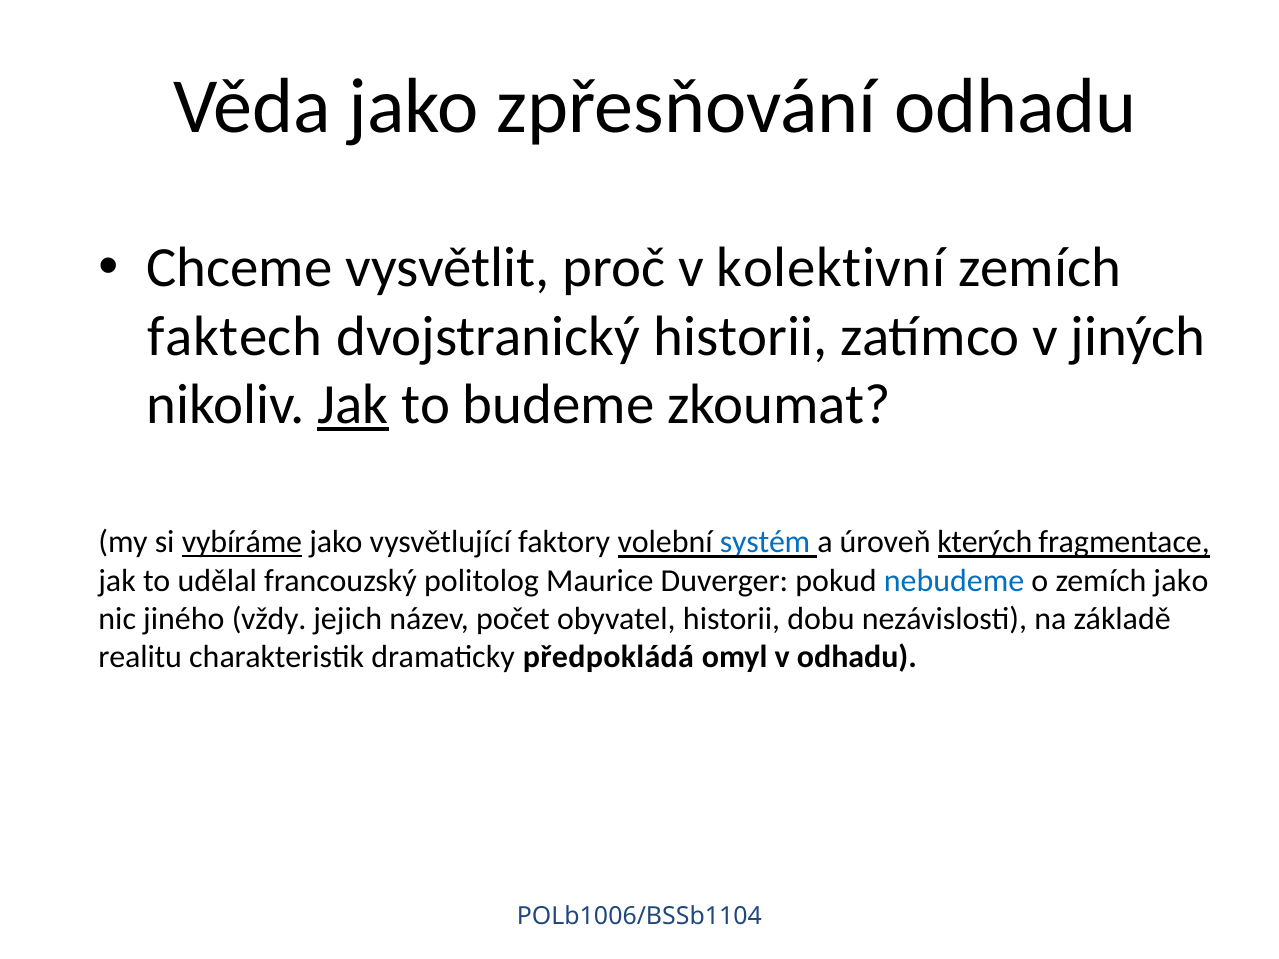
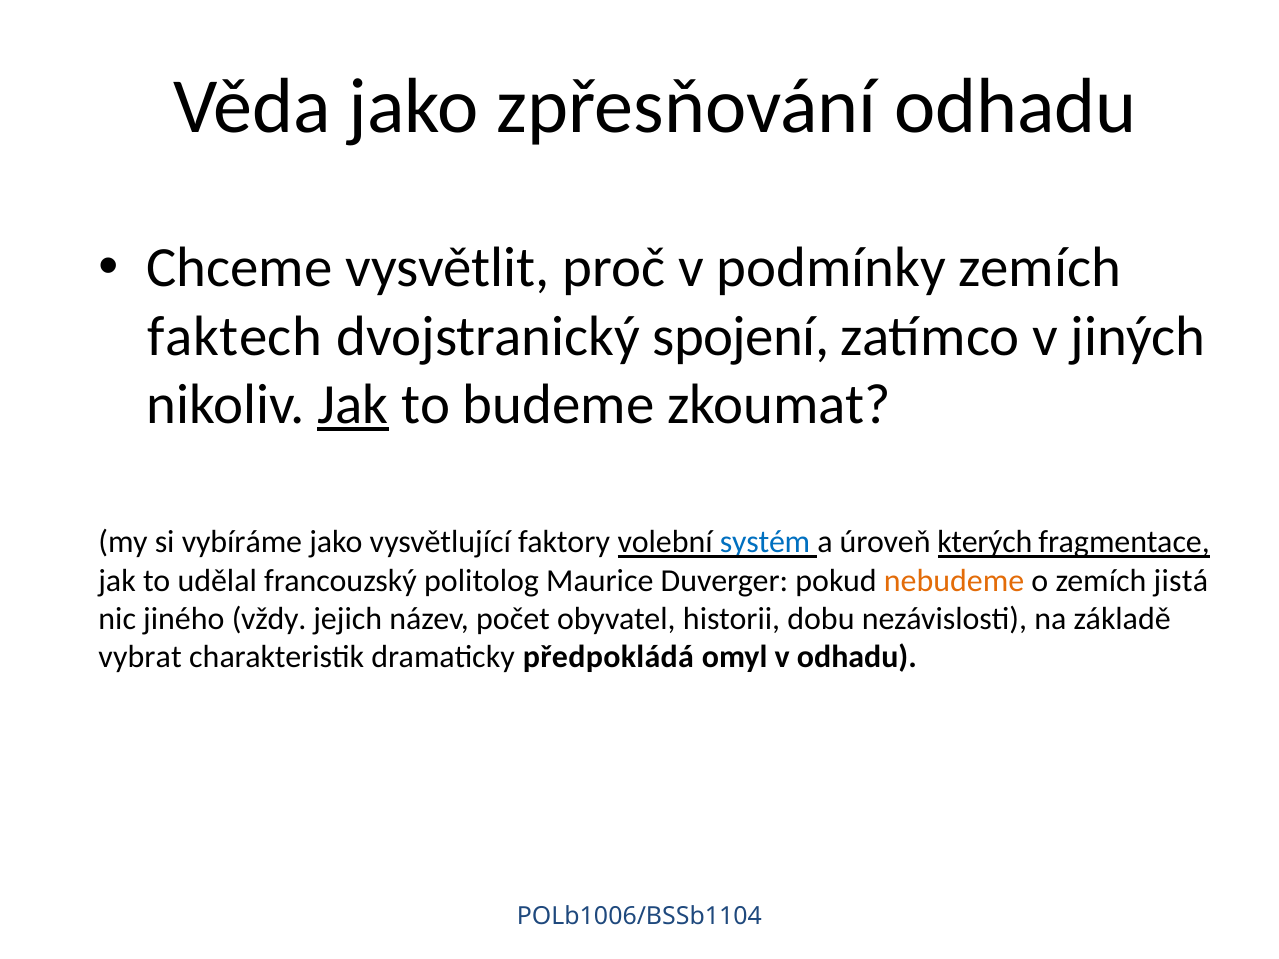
kolektivní: kolektivní -> podmínky (831, 268)
dvojstranický historii: historii -> spojení (741, 337)
vybíráme underline: present -> none (242, 542)
nebudeme colour: blue -> orange (954, 581)
zemích jako: jako -> jistá (1181, 581)
realitu: realitu -> vybrat (140, 657)
